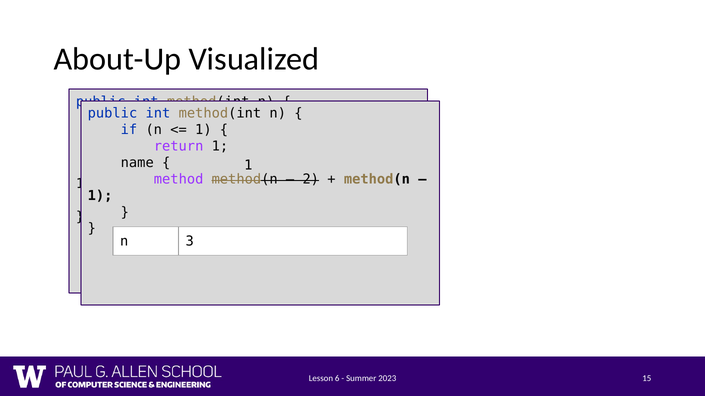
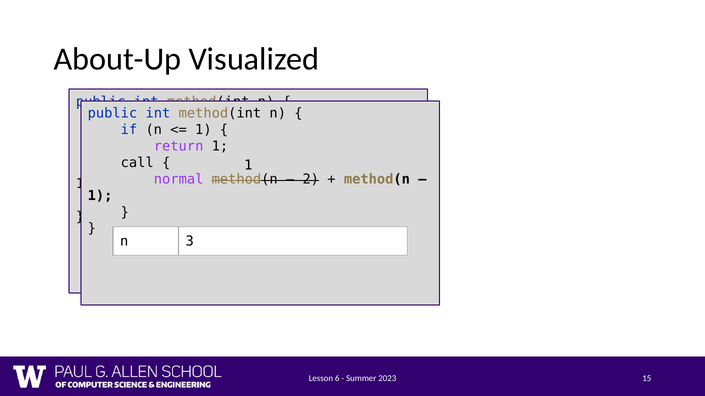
name: name -> call (137, 163)
method: method -> normal (179, 179)
